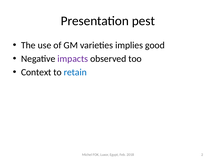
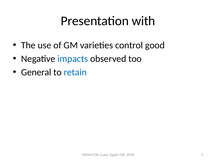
pest: pest -> with (144, 21)
implies: implies -> control (129, 45)
impacts colour: purple -> blue (73, 59)
Context: Context -> General (36, 72)
